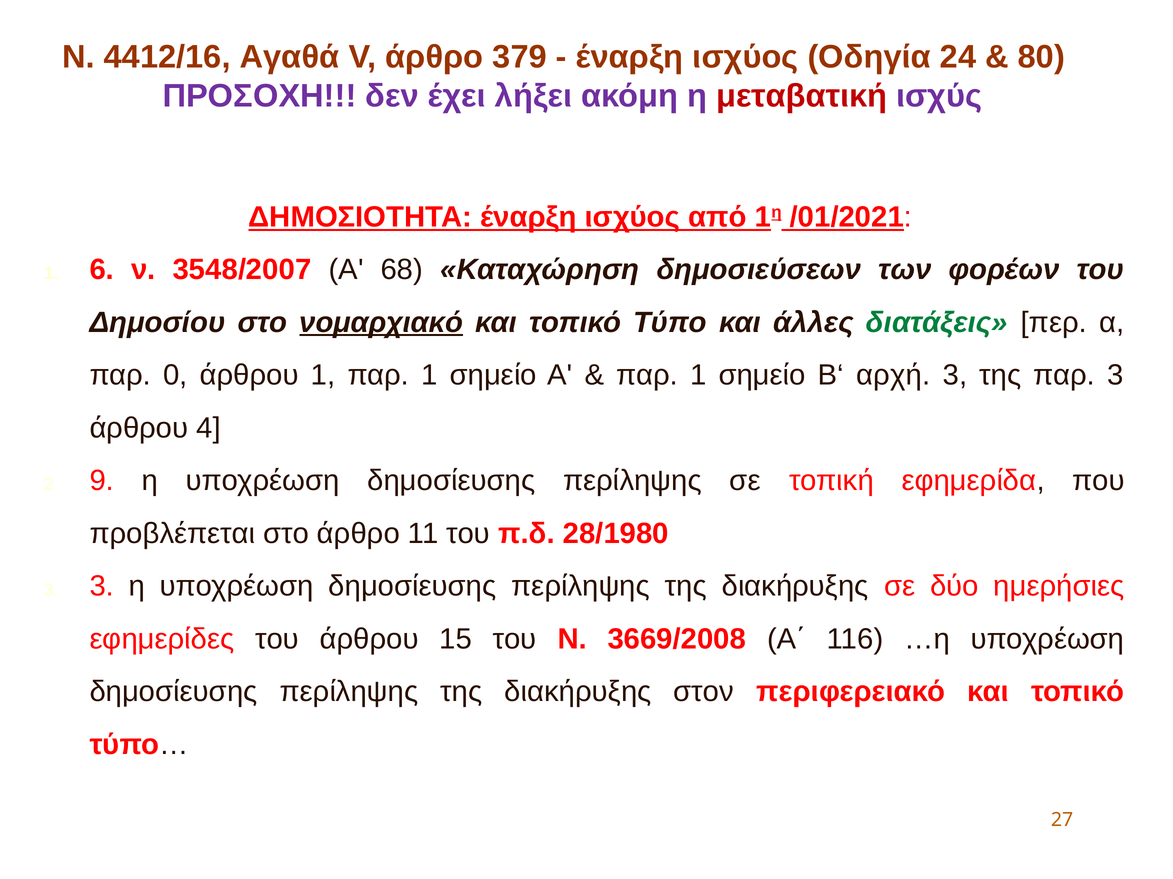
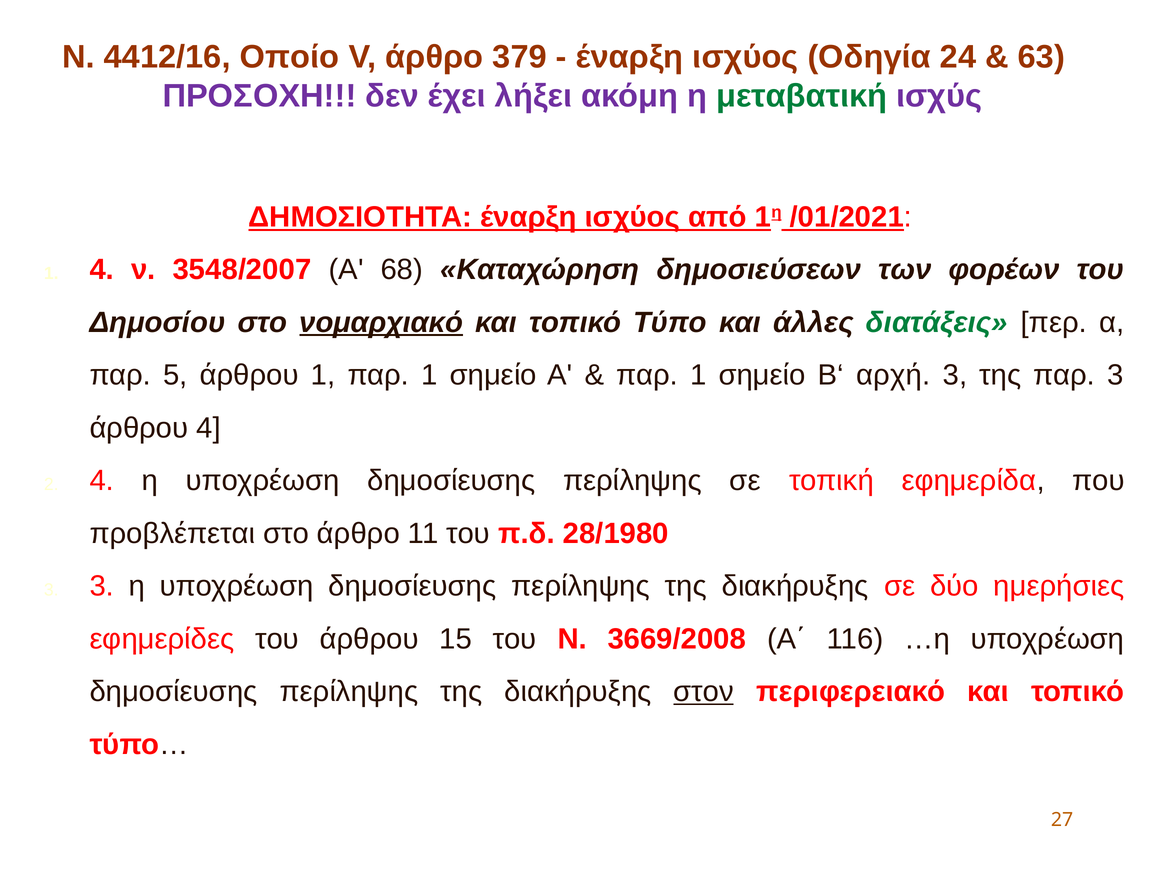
Αγαθά: Αγαθά -> Οποίο (289, 57)
80: 80 -> 63 (1041, 57)
μεταβατική colour: red -> green (802, 96)
1 6: 6 -> 4 (102, 270)
0: 0 -> 5 (175, 376)
2 9: 9 -> 4 (102, 481)
στον underline: none -> present (704, 692)
